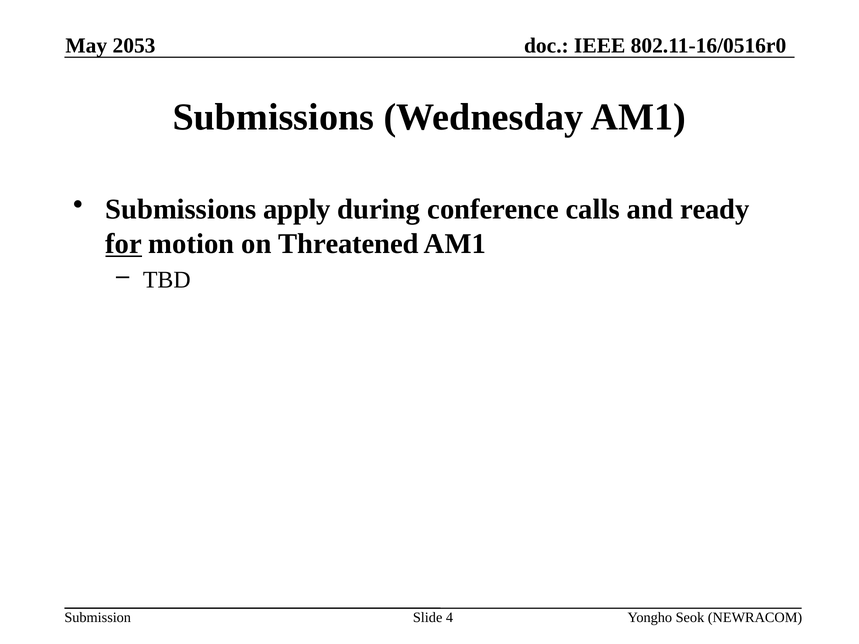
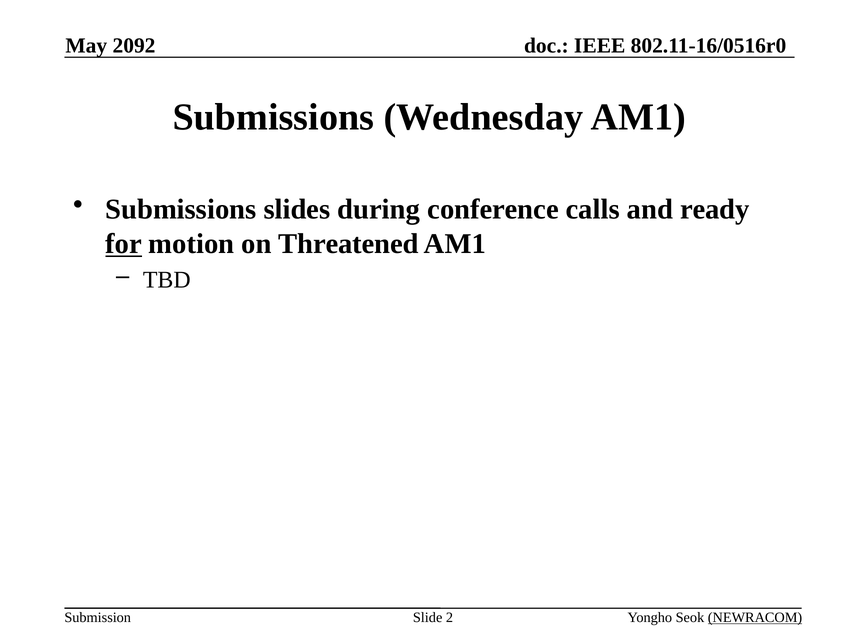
2053: 2053 -> 2092 (134, 46)
apply: apply -> slides (297, 210)
4: 4 -> 2 (450, 618)
NEWRACOM underline: none -> present (755, 618)
